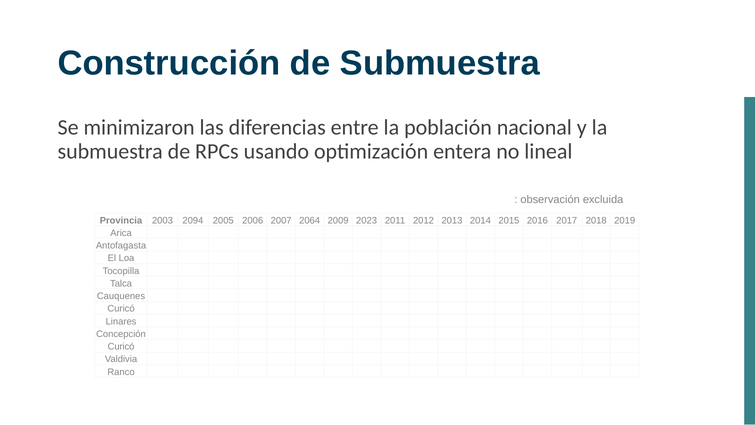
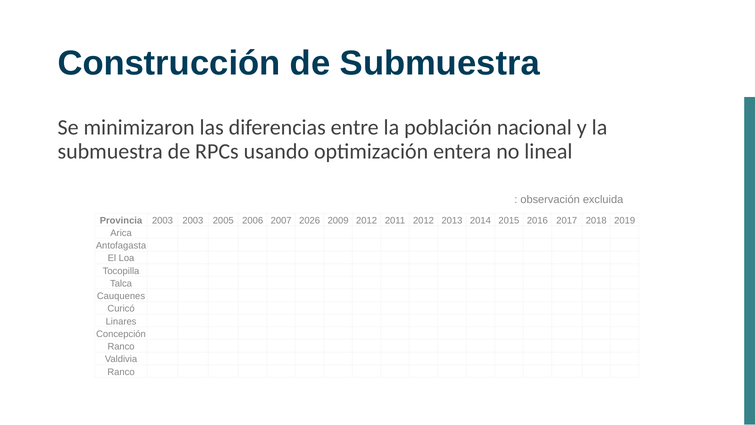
2003 2094: 2094 -> 2003 (193, 220)
2064: 2064 -> 2026 (310, 220)
2009 2023: 2023 -> 2012 (367, 220)
Curicó: Curicó -> Ranco (121, 346)
